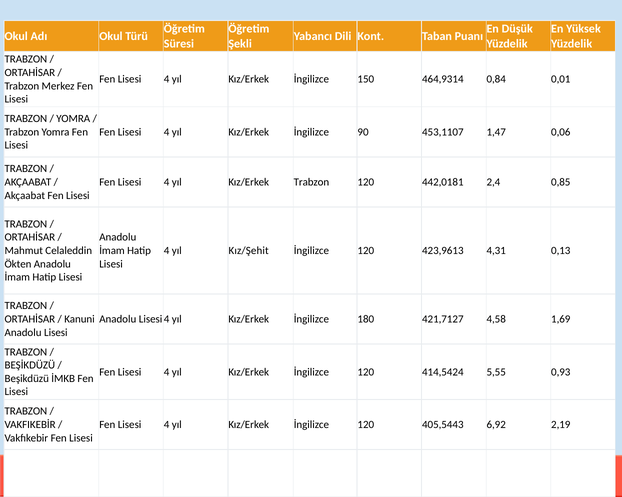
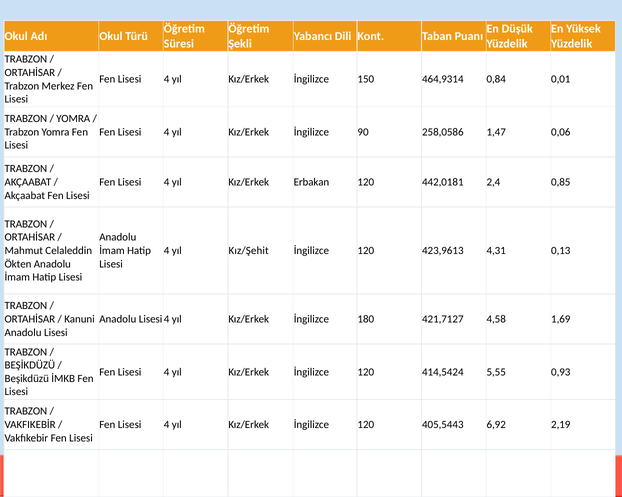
453,1107: 453,1107 -> 258,0586 (443, 132)
Kız/Erkek Trabzon: Trabzon -> Erbakan (311, 182)
